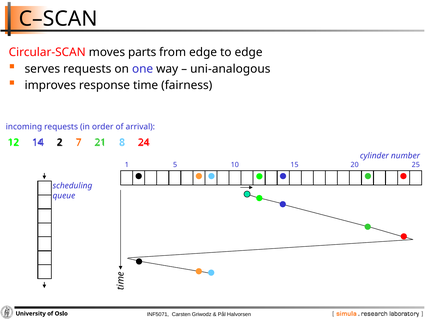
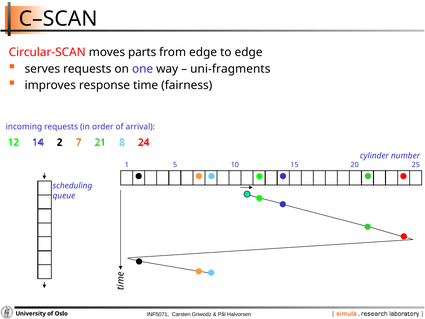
uni-analogous: uni-analogous -> uni-fragments (230, 69)
